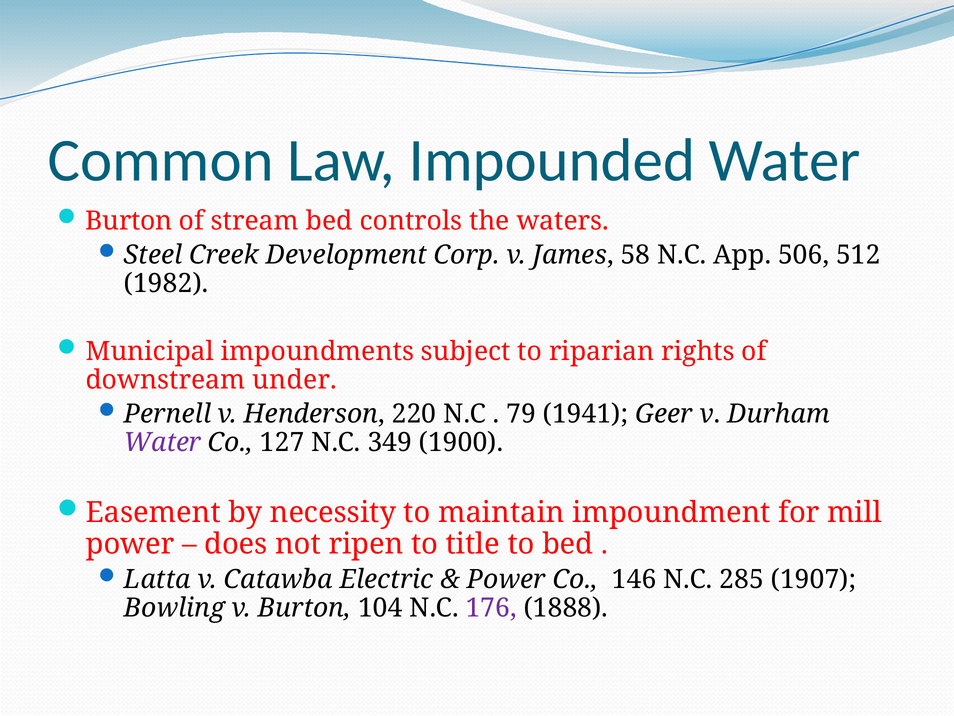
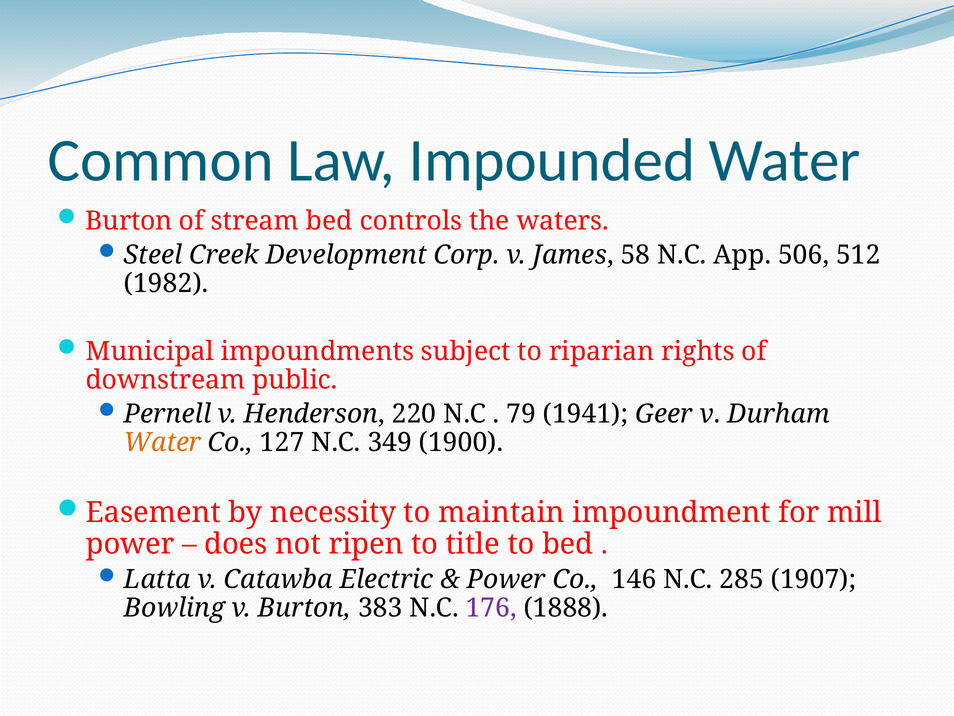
under: under -> public (295, 380)
Water colour: purple -> orange (163, 442)
104: 104 -> 383 (380, 608)
